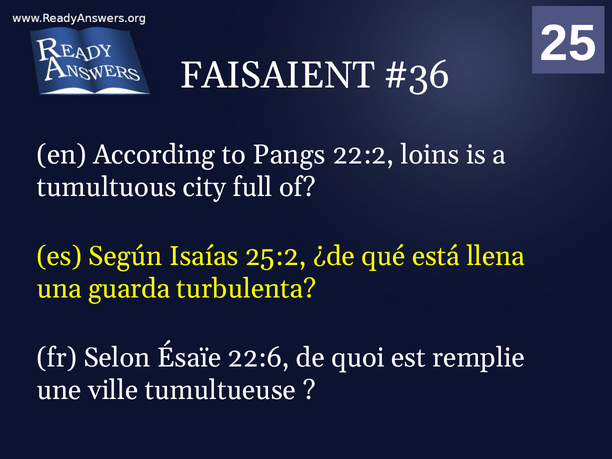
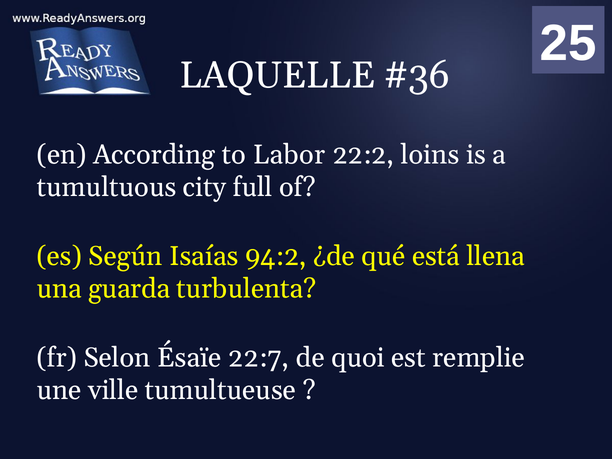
FAISAIENT: FAISAIENT -> LAQUELLE (277, 76)
Pangs: Pangs -> Labor (289, 155)
25:2: 25:2 -> 94:2 (276, 256)
22:6: 22:6 -> 22:7 (259, 358)
